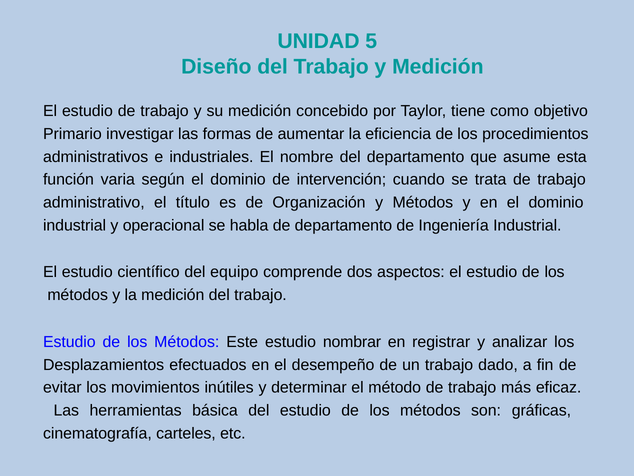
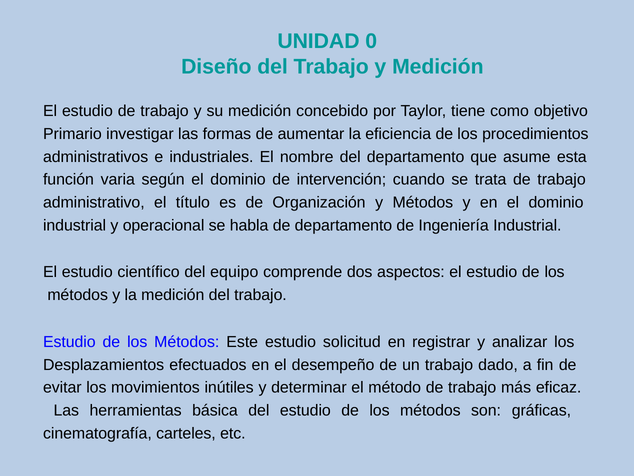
5: 5 -> 0 (371, 41)
nombrar: nombrar -> solicitud (352, 342)
